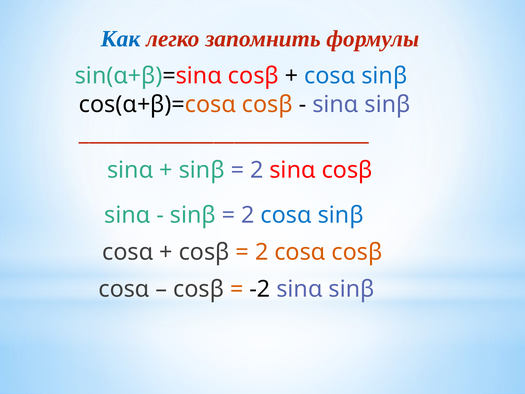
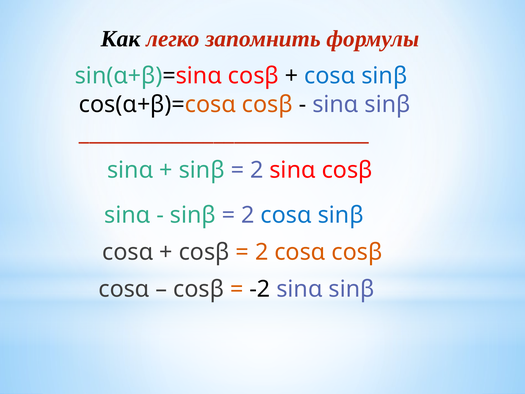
Как colour: blue -> black (121, 39)
